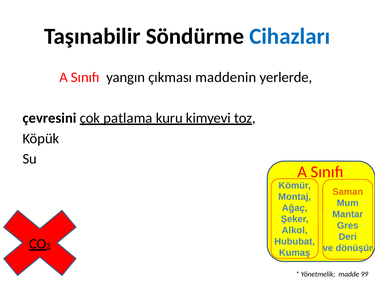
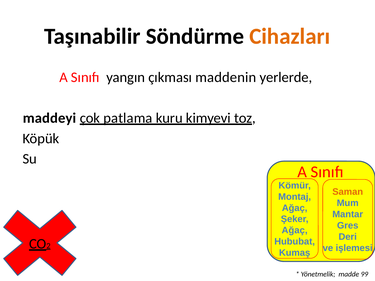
Cihazları colour: blue -> orange (290, 36)
çevresini: çevresini -> maddeyi (49, 118)
Alkol: Alkol -> Ağaç (295, 231)
dönüşür: dönüşür -> işlemesi (354, 248)
